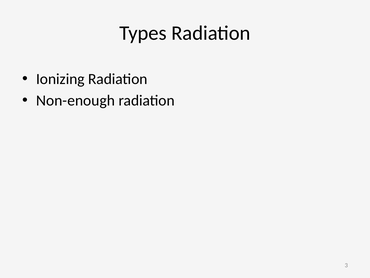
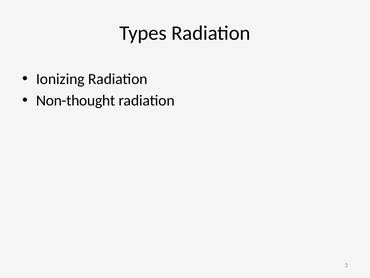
Non-enough: Non-enough -> Non-thought (76, 100)
